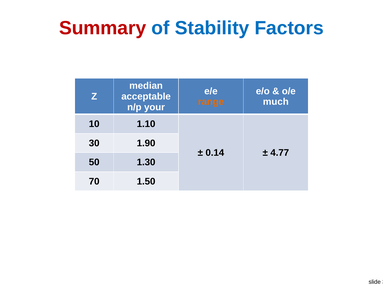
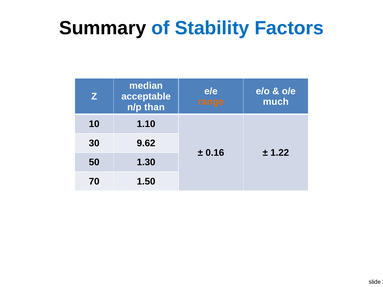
Summary colour: red -> black (103, 28)
your: your -> than (154, 107)
1.90: 1.90 -> 9.62 (146, 143)
0.14: 0.14 -> 0.16 (215, 153)
4.77: 4.77 -> 1.22 (280, 153)
